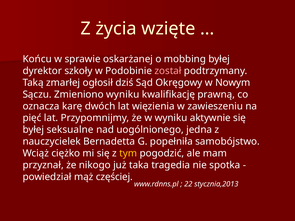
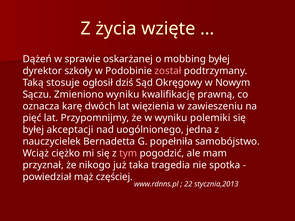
Końcu: Końcu -> Dążeń (37, 59)
zmarłej: zmarłej -> stosuje (63, 83)
aktywnie: aktywnie -> polemiki (210, 118)
seksualne: seksualne -> akceptacji (70, 130)
tym colour: yellow -> pink (128, 153)
